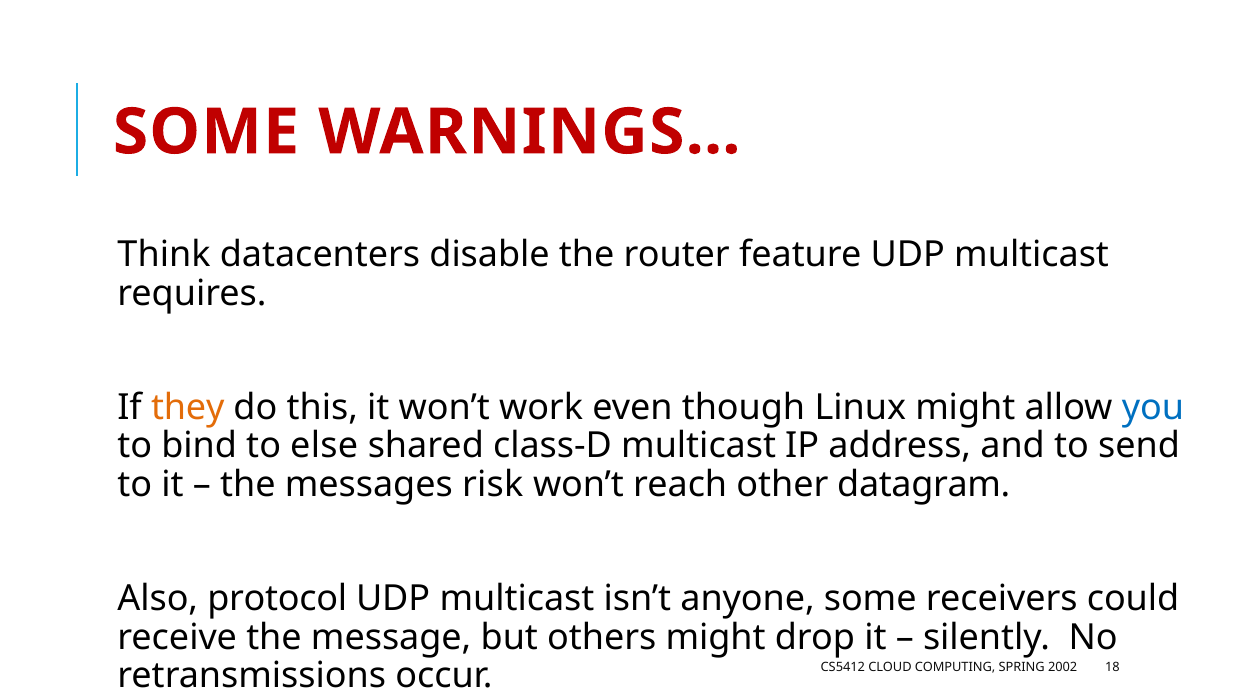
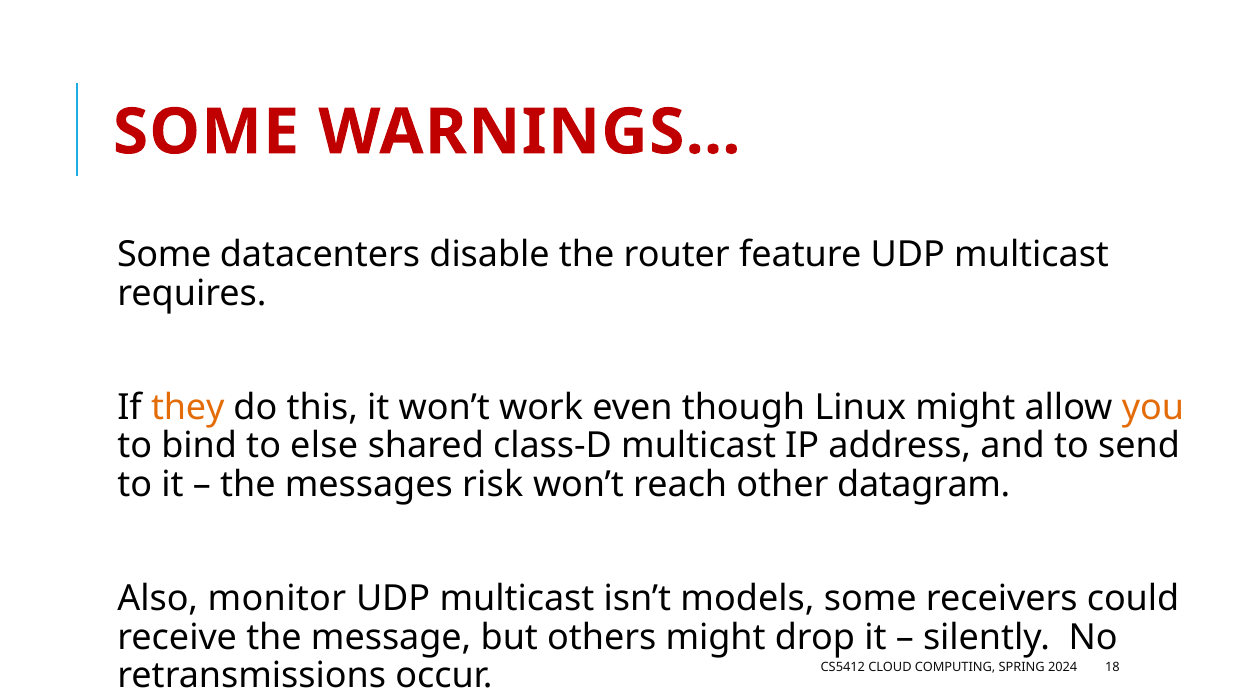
Think: Think -> Some (164, 255)
you colour: blue -> orange (1153, 408)
protocol: protocol -> monitor (277, 599)
anyone: anyone -> models (747, 599)
2002: 2002 -> 2024 (1063, 668)
